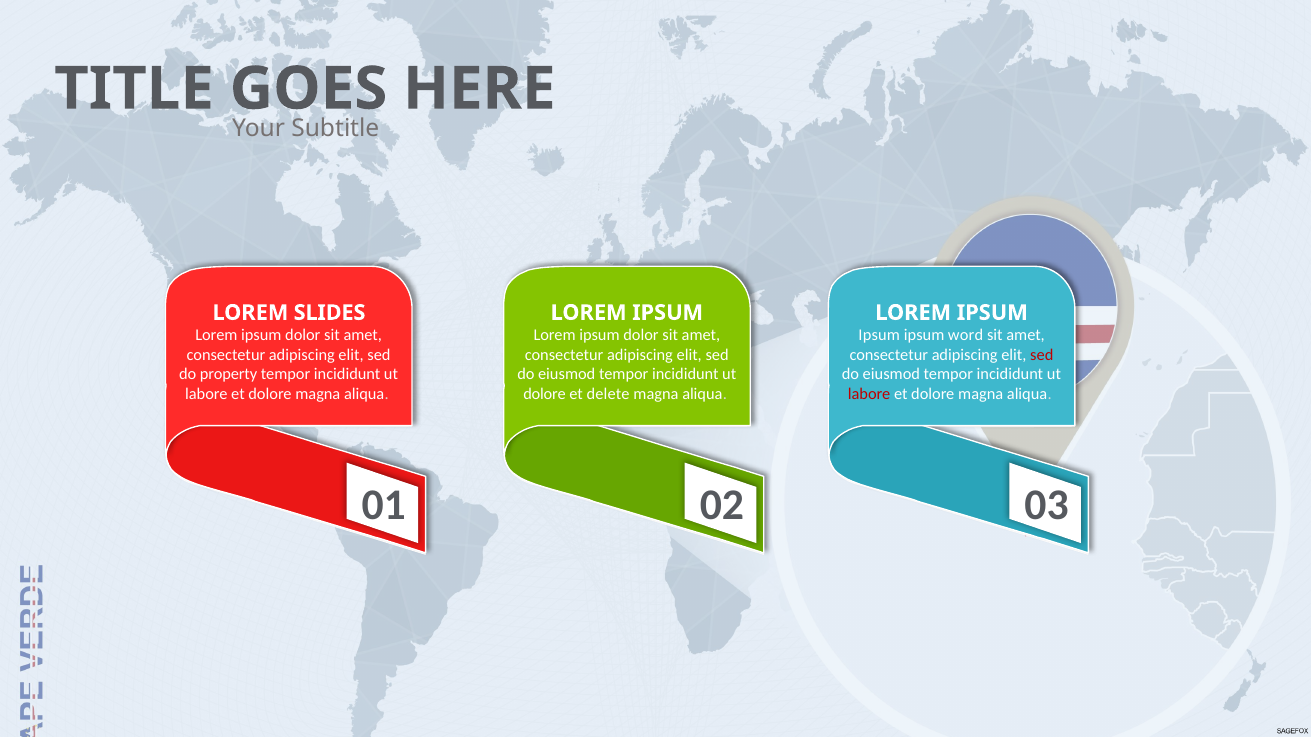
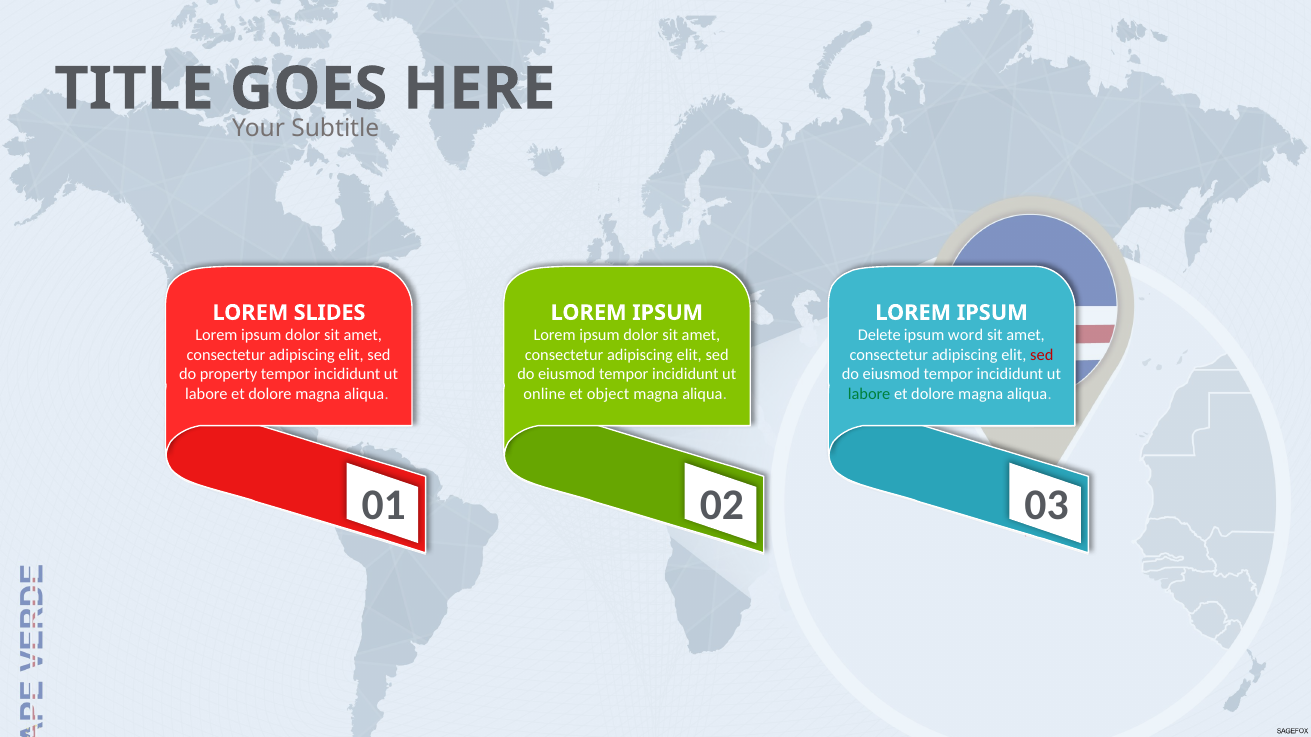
Ipsum: Ipsum -> Delete (879, 335)
dolore: dolore -> online (544, 394)
delete: delete -> object (608, 394)
labore colour: red -> green (869, 394)
